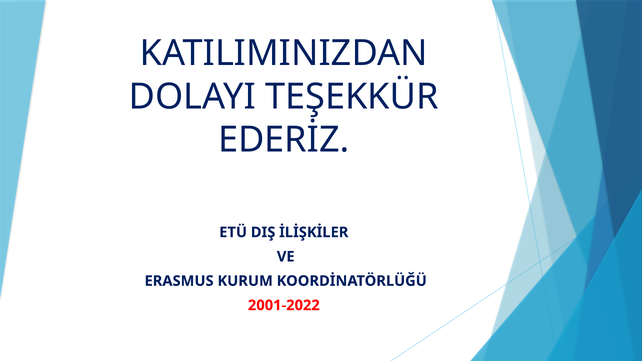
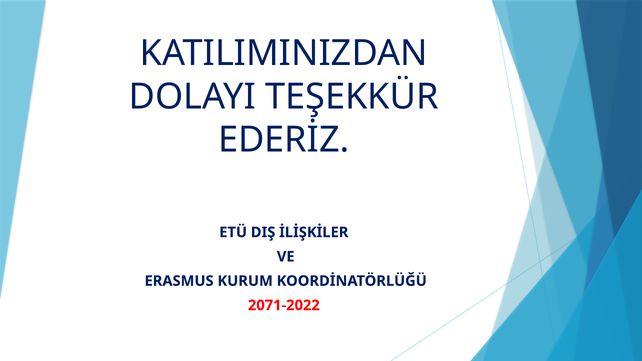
2001-2022: 2001-2022 -> 2071-2022 (284, 305)
